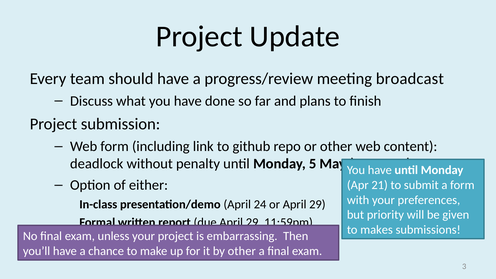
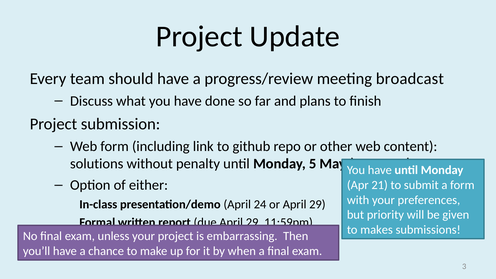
deadlock: deadlock -> solutions (97, 164)
by other: other -> when (242, 251)
